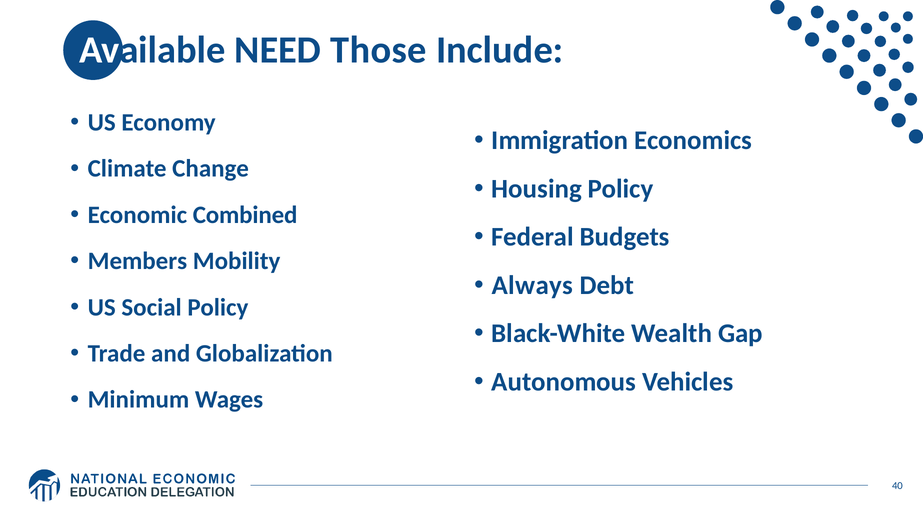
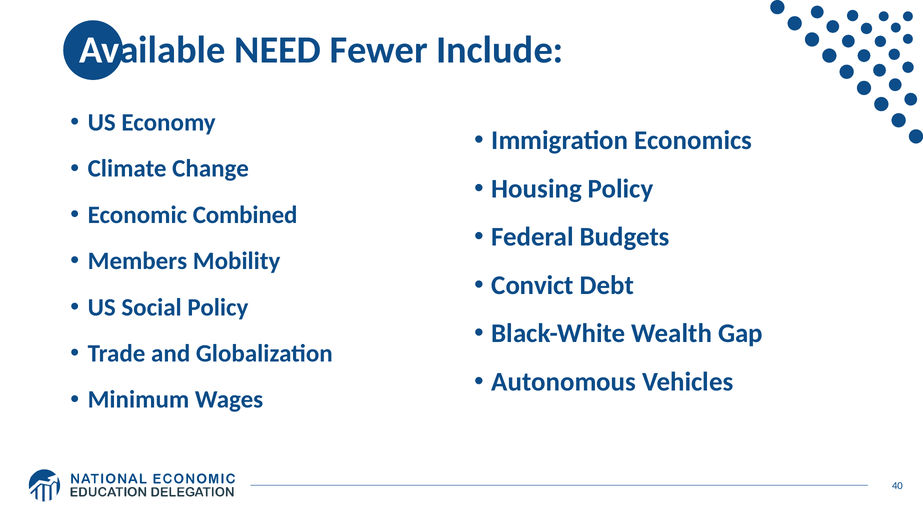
Those: Those -> Fewer (379, 50)
Always: Always -> Convict (533, 285)
